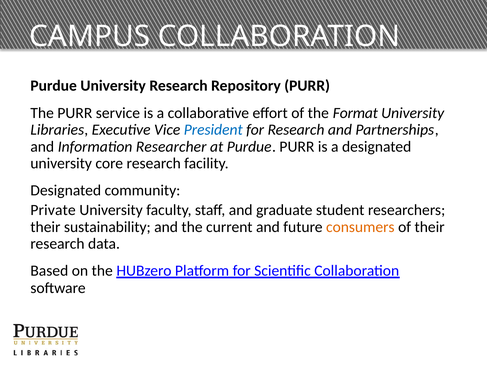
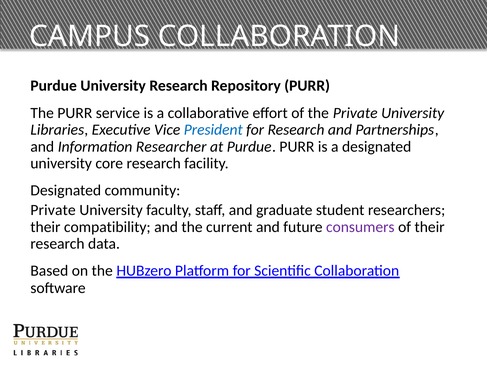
the Format: Format -> Private (355, 113)
sustainability: sustainability -> compatibility (107, 227)
consumers colour: orange -> purple (360, 227)
